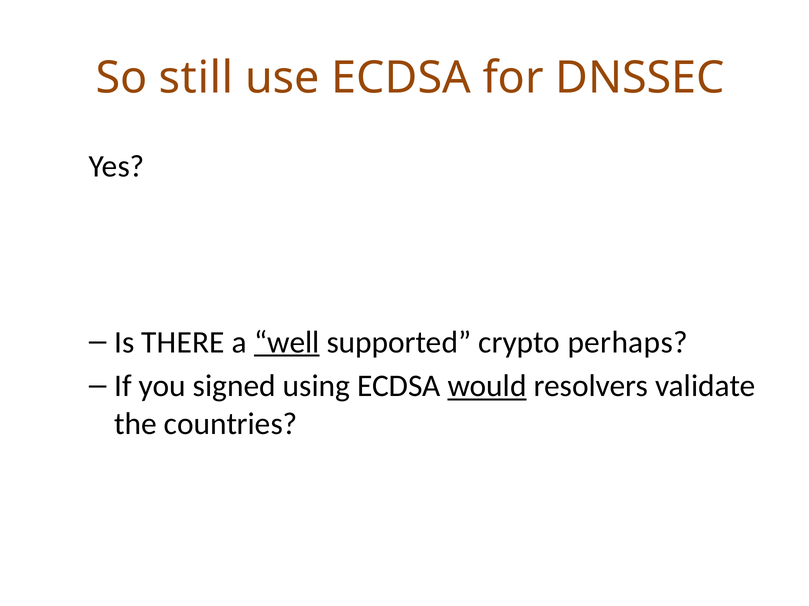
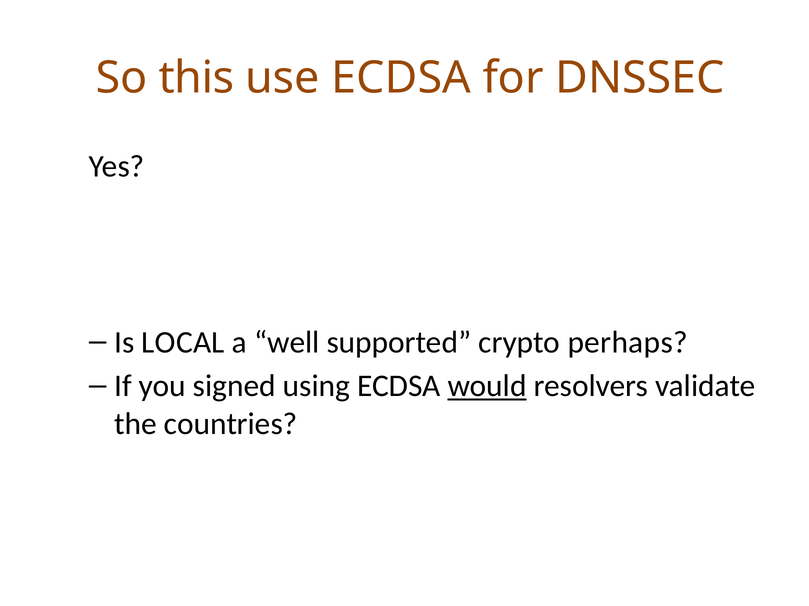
still: still -> this (196, 78)
THERE: THERE -> LOCAL (183, 343)
well underline: present -> none (287, 343)
